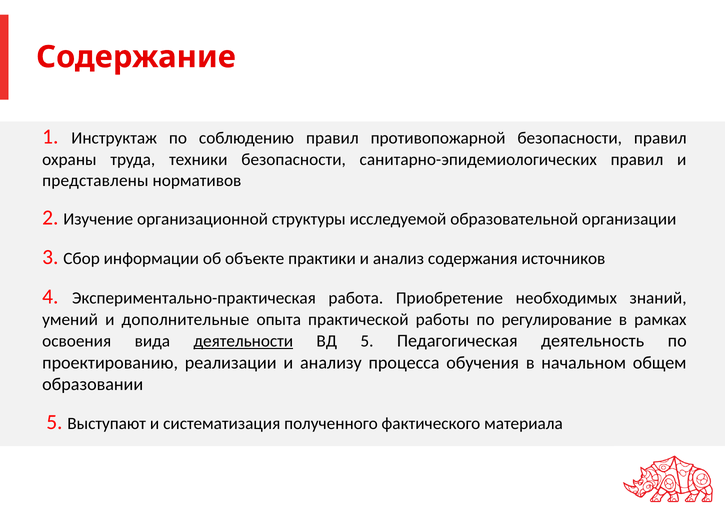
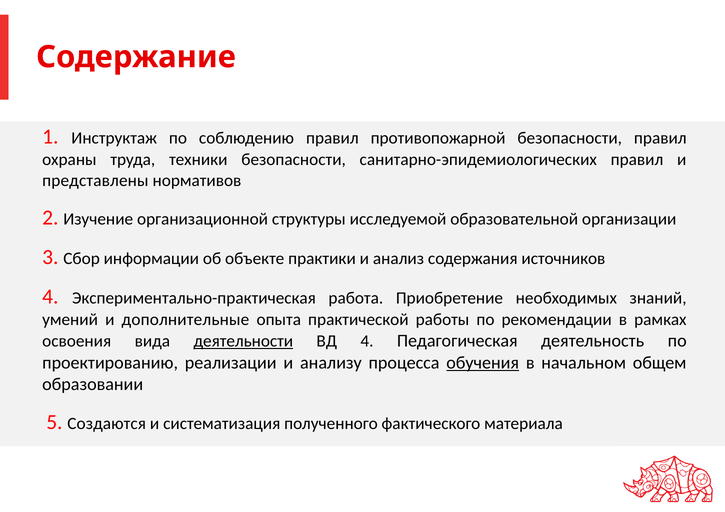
регулирование: регулирование -> рекомендации (557, 320)
ВД 5: 5 -> 4 (367, 342)
обучения underline: none -> present (483, 363)
Выступают: Выступают -> Создаются (107, 424)
